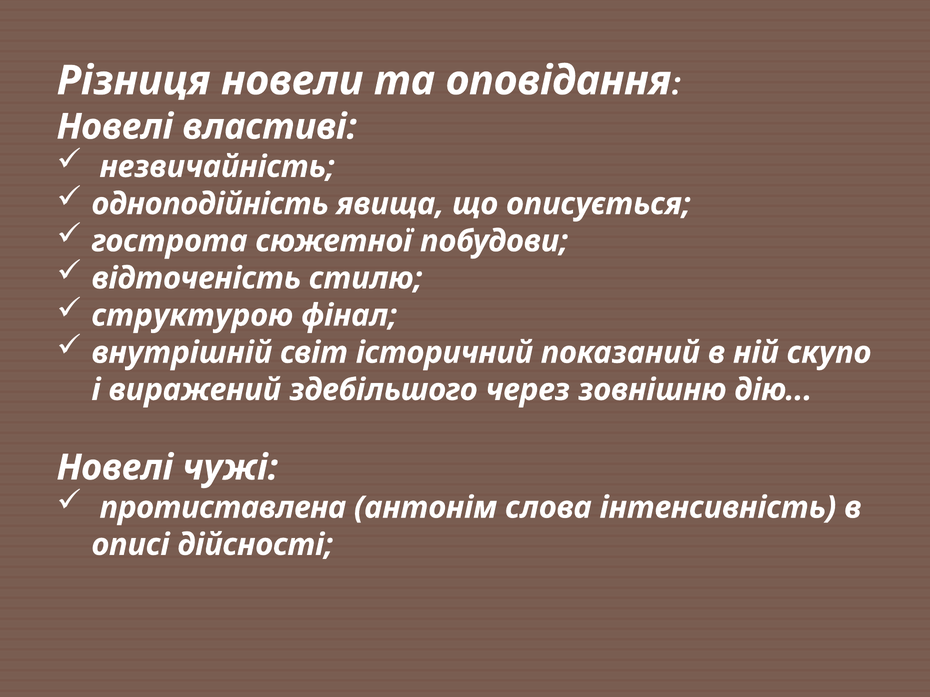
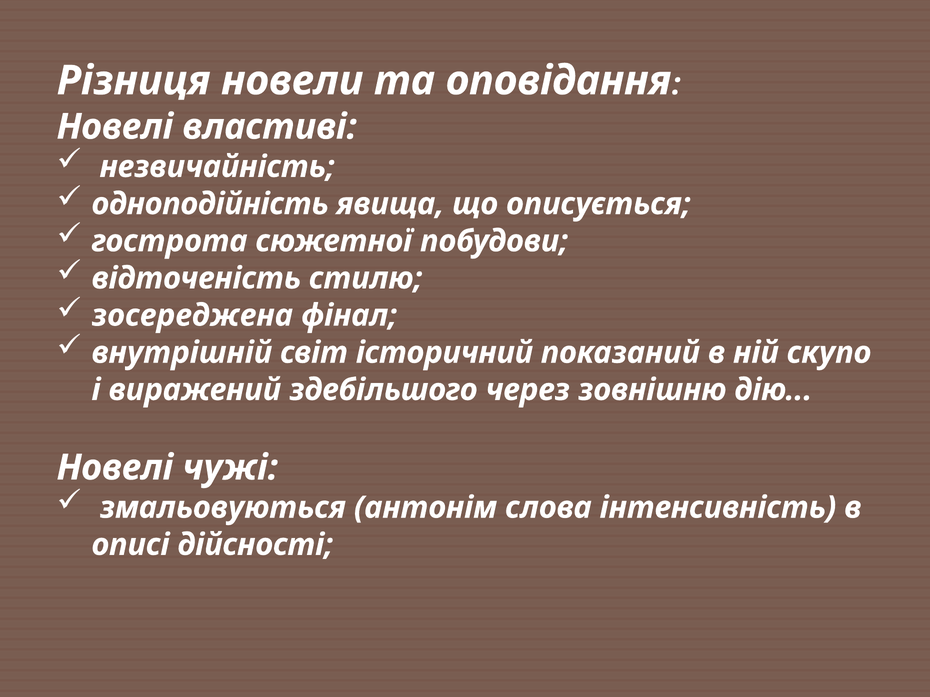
структурою: структурою -> зосереджена (192, 316)
протиставлена: протиставлена -> змальовуються (223, 508)
